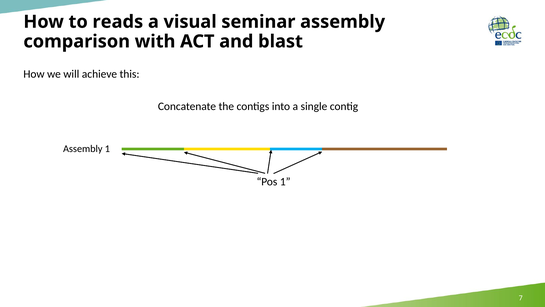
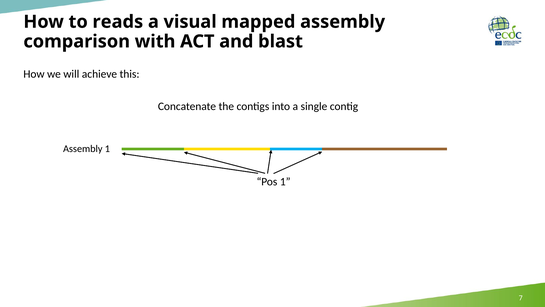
seminar: seminar -> mapped (258, 22)
